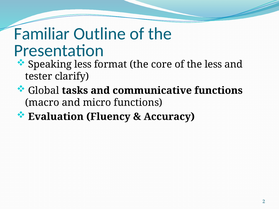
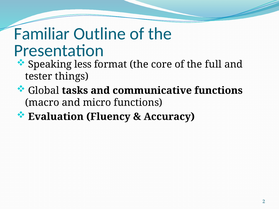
the less: less -> full (213, 64)
clarify: clarify -> things (72, 76)
